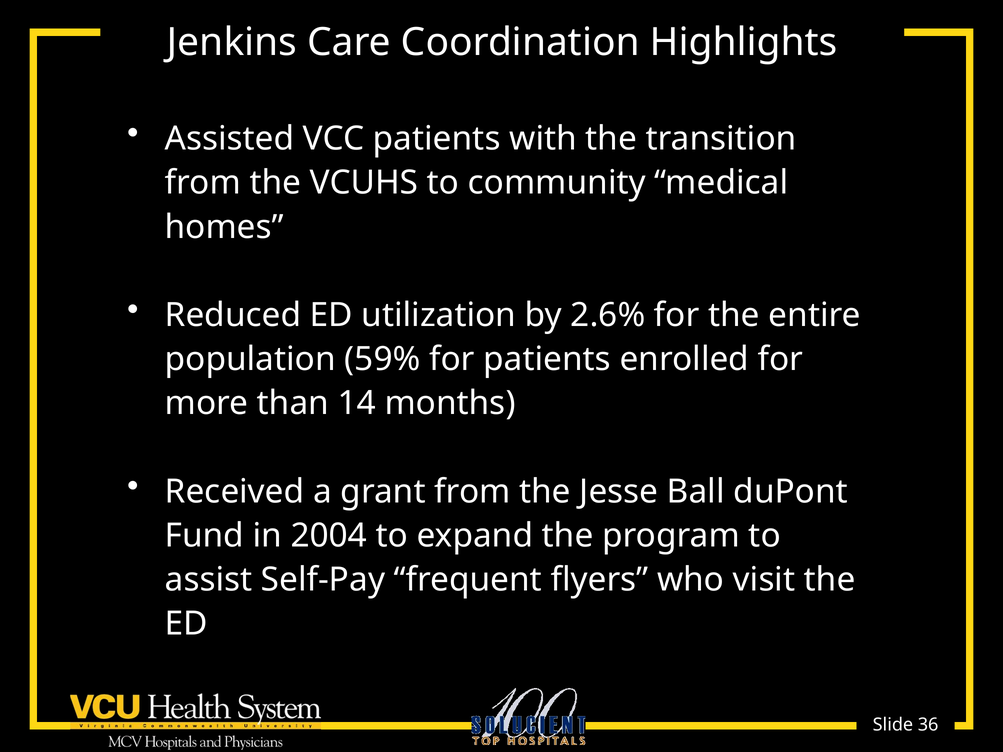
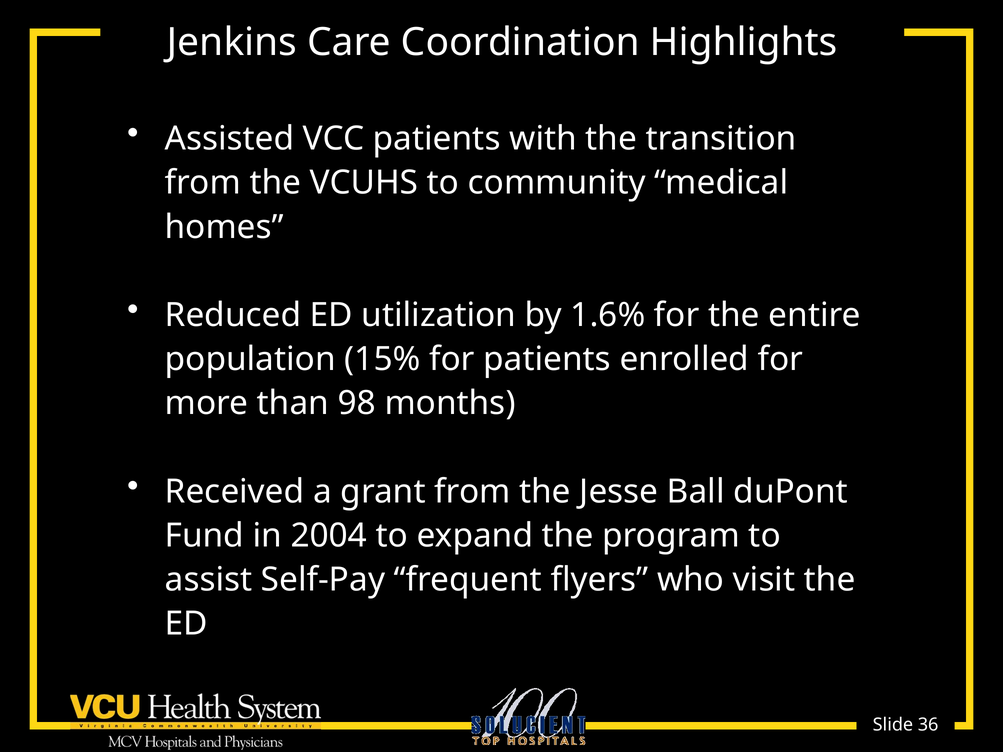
2.6%: 2.6% -> 1.6% (608, 315)
59%: 59% -> 15% (382, 359)
14: 14 -> 98 (357, 404)
